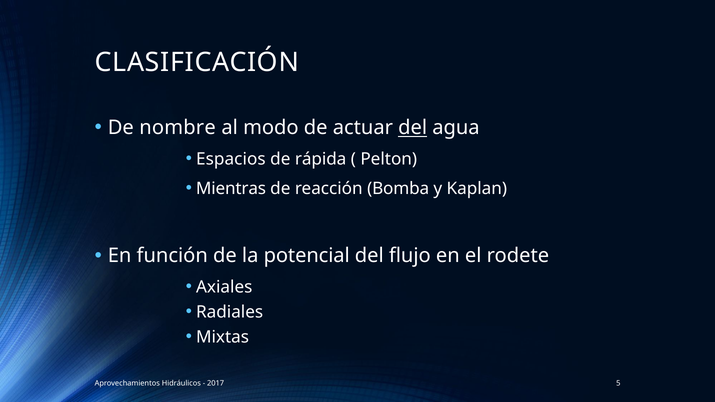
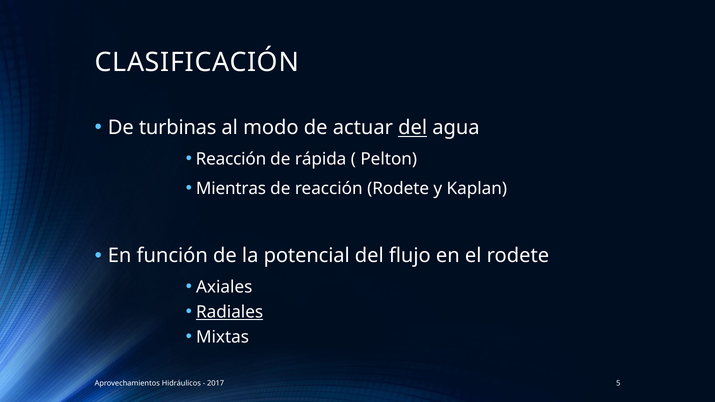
nombre: nombre -> turbinas (178, 128)
Espacios: Espacios -> Reacción (231, 159)
reacción Bomba: Bomba -> Rodete (398, 189)
Radiales underline: none -> present (230, 312)
